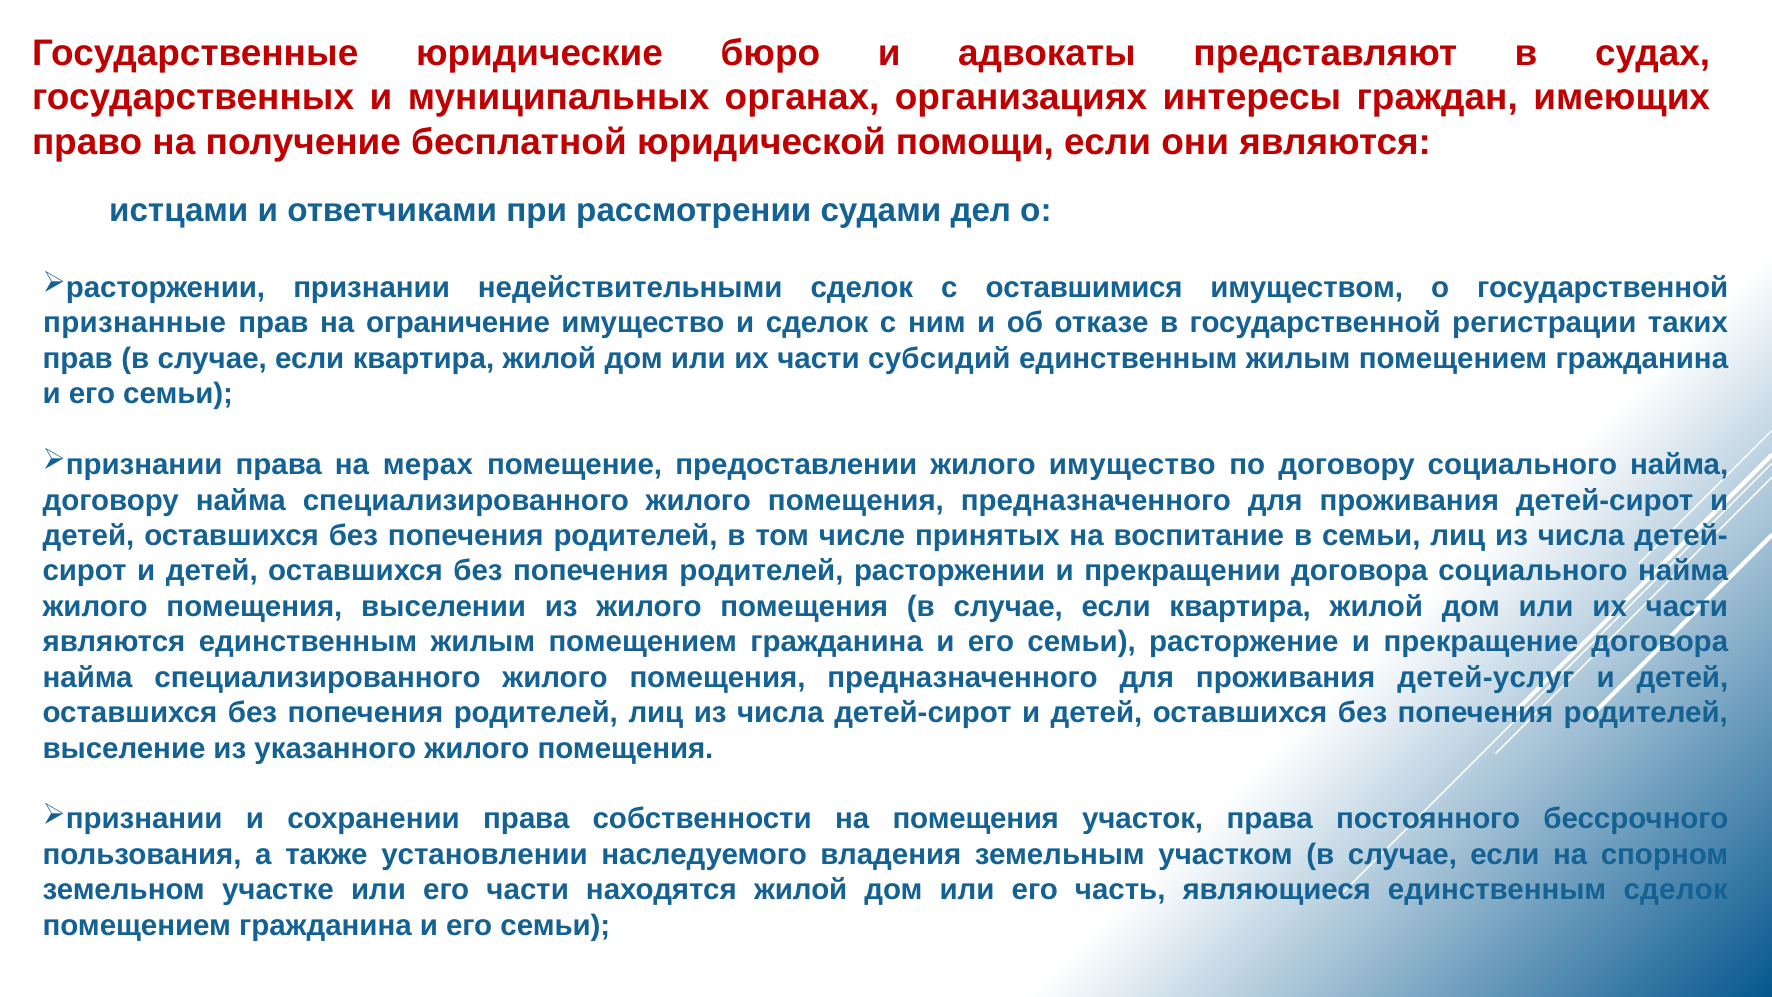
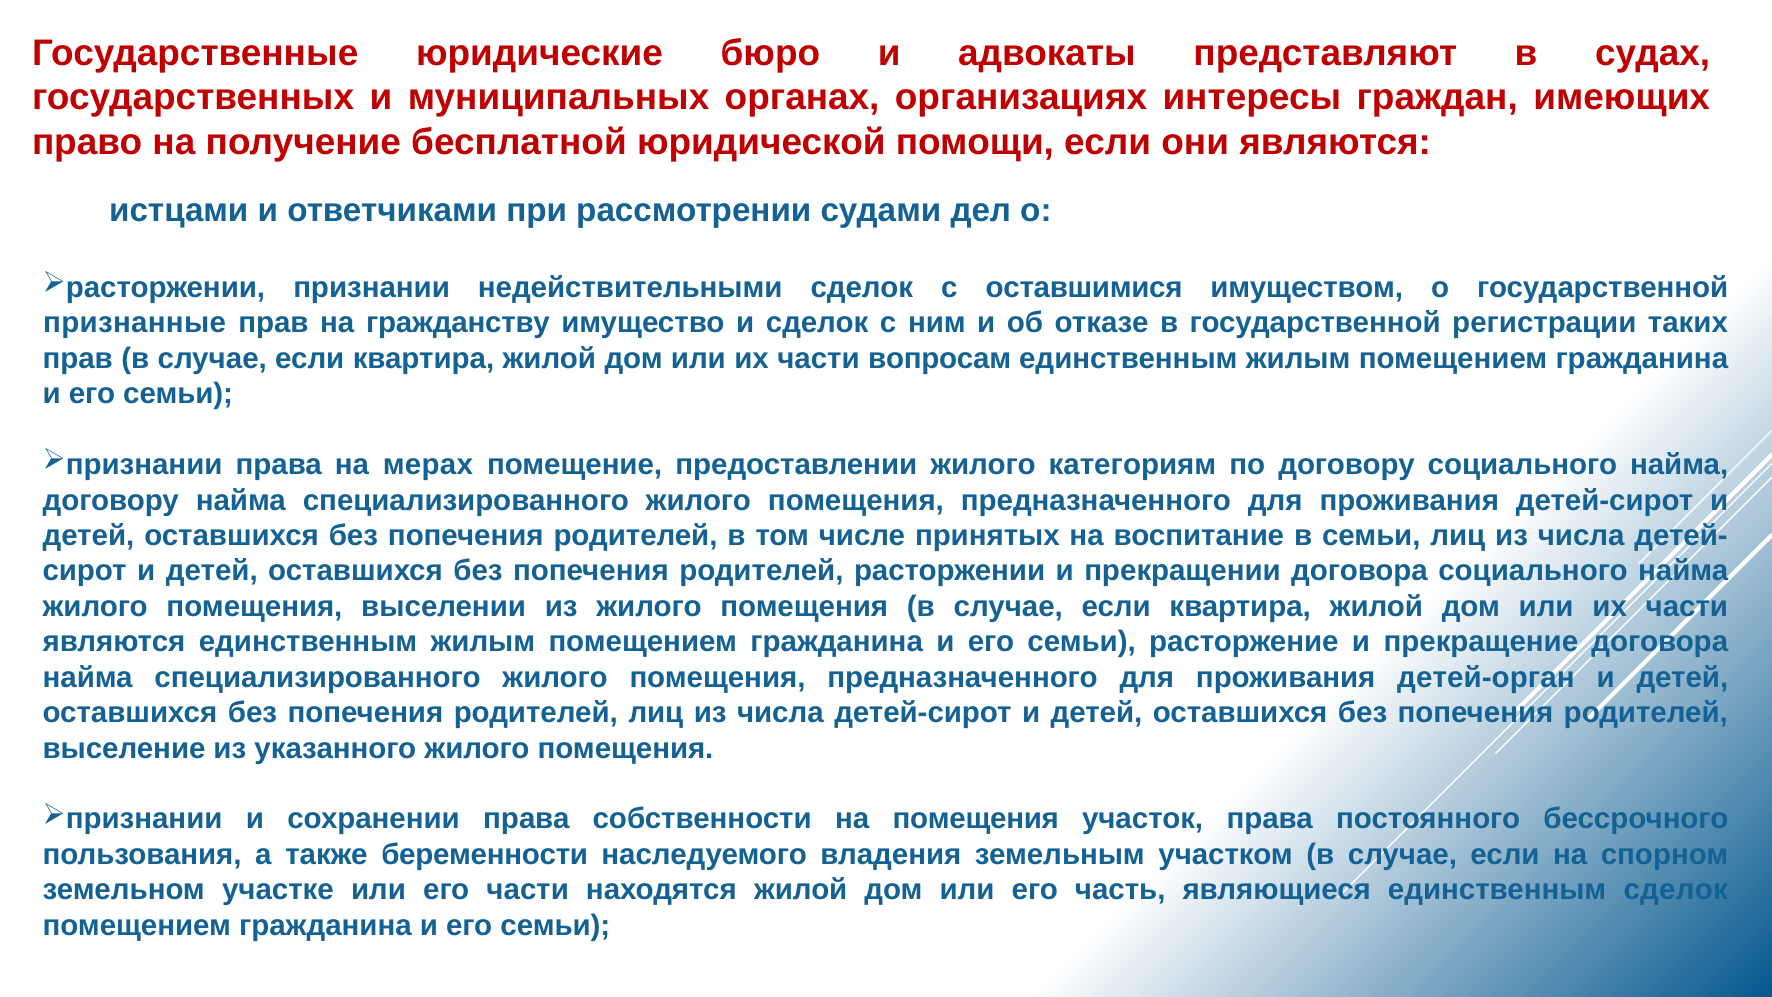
ограничение: ограничение -> гражданству (458, 323)
субсидий: субсидий -> вопросам (940, 359)
жилого имущество: имущество -> категориям (1132, 465)
детей-услуг: детей-услуг -> детей-орган (1486, 677)
установлении: установлении -> беременности (485, 854)
